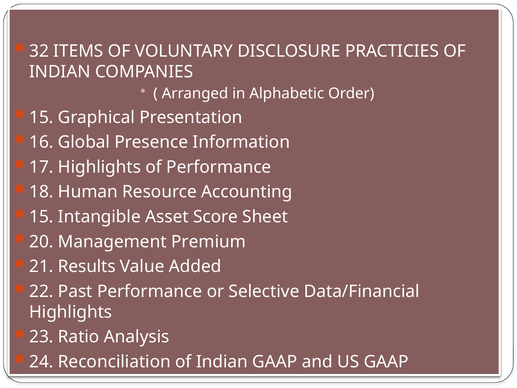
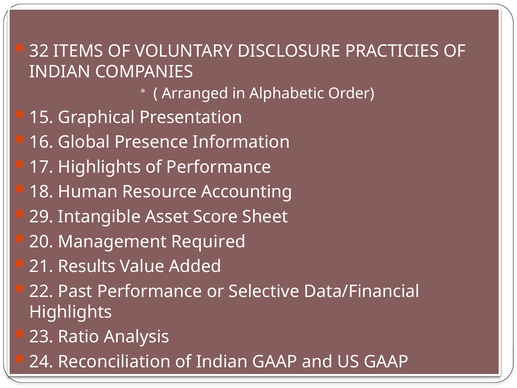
15: 15 -> 29 (41, 217)
Premium: Premium -> Required (208, 242)
